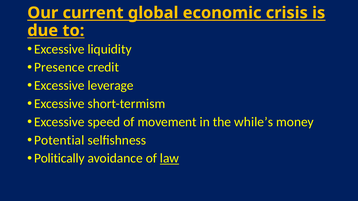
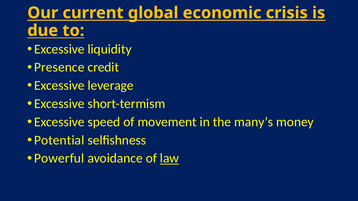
crisis underline: none -> present (287, 13)
while’s: while’s -> many’s (254, 122)
Politically: Politically -> Powerful (59, 159)
